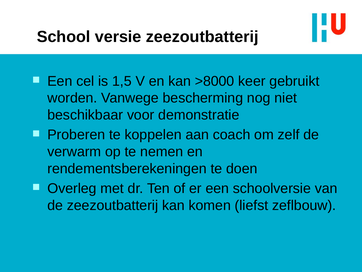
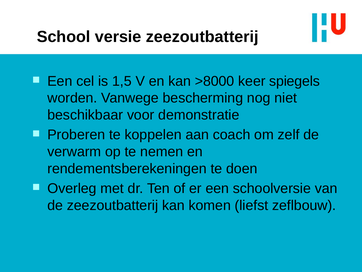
gebruikt: gebruikt -> spiegels (295, 81)
